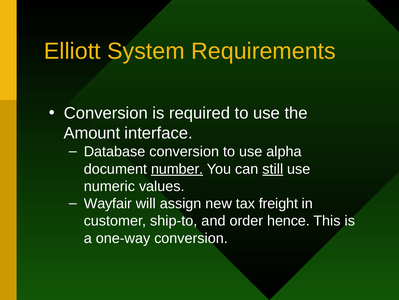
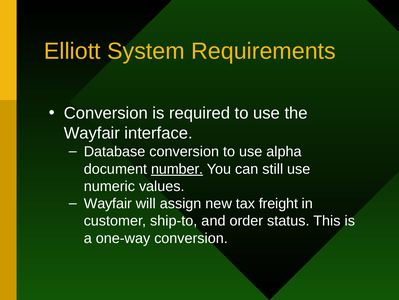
Amount: Amount -> Wayfair (92, 133)
still underline: present -> none (273, 169)
hence: hence -> status (288, 220)
